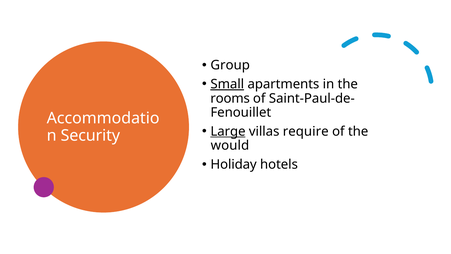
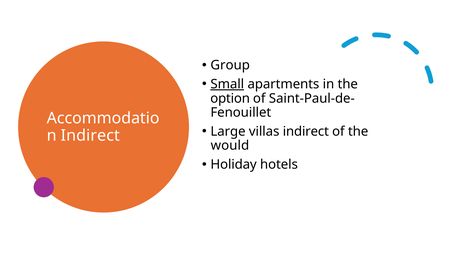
rooms: rooms -> option (230, 98)
Large underline: present -> none (228, 131)
villas require: require -> indirect (306, 131)
Security: Security -> Indirect (90, 135)
